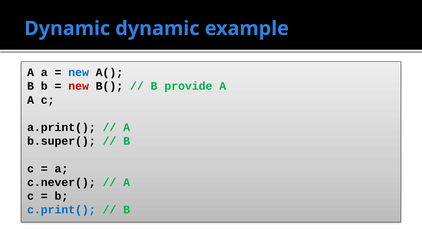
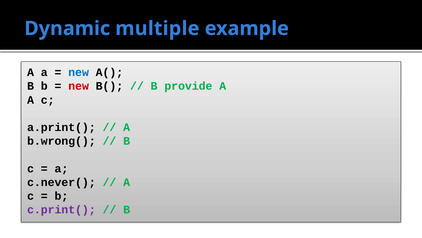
Dynamic dynamic: dynamic -> multiple (157, 28)
b.super(: b.super( -> b.wrong( (61, 141)
c.print( colour: blue -> purple (61, 209)
